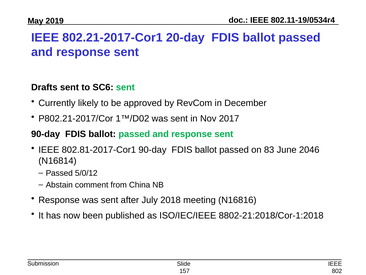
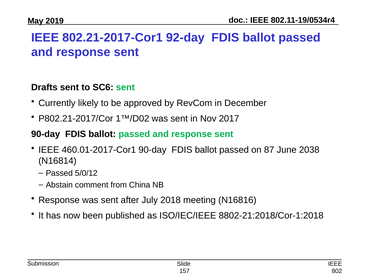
20-day: 20-day -> 92-day (185, 37)
802.81-2017-Cor1: 802.81-2017-Cor1 -> 460.01-2017-Cor1 (99, 150)
83: 83 -> 87 (269, 150)
2046: 2046 -> 2038 (309, 150)
